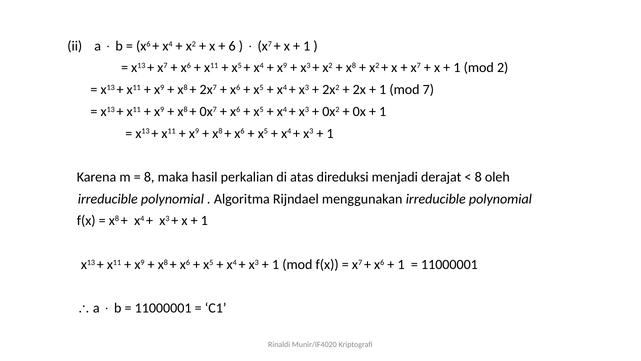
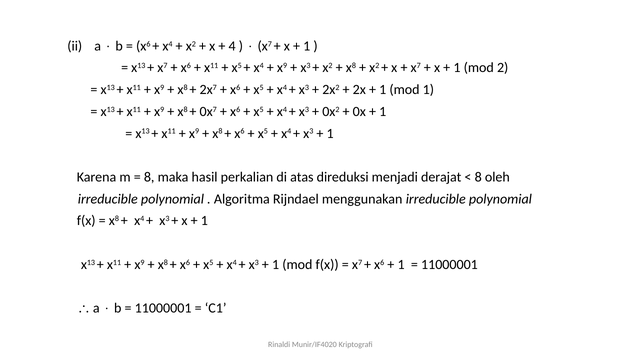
6: 6 -> 4 (232, 46)
mod 7: 7 -> 1 (428, 90)
